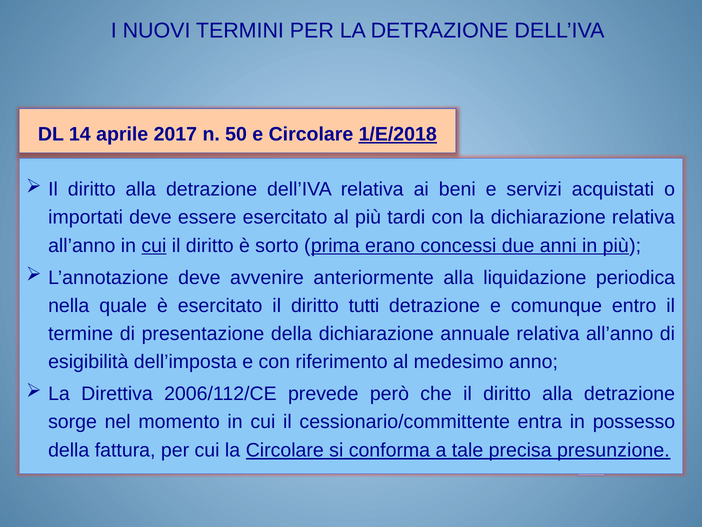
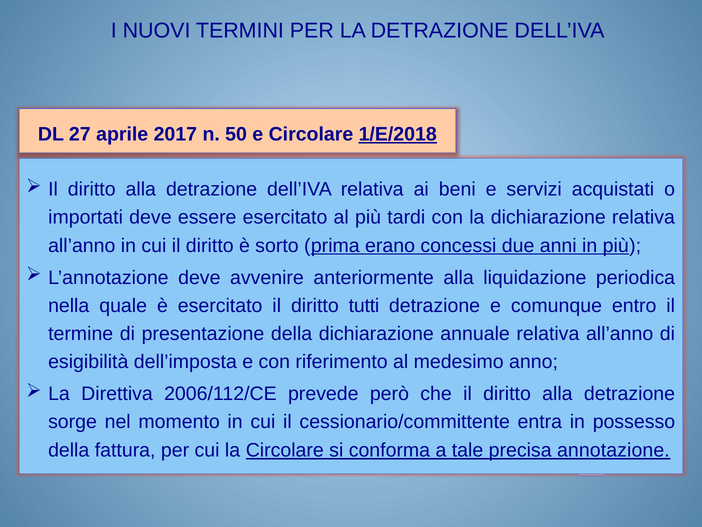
14: 14 -> 27 (80, 134)
cui underline: present -> none (154, 245)
presunzione: presunzione -> annotazione (613, 450)
